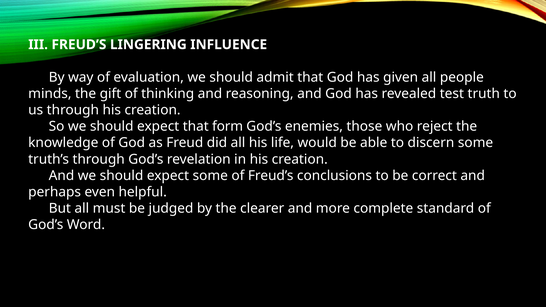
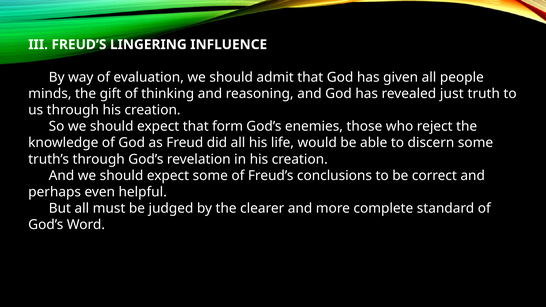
test: test -> just (452, 94)
